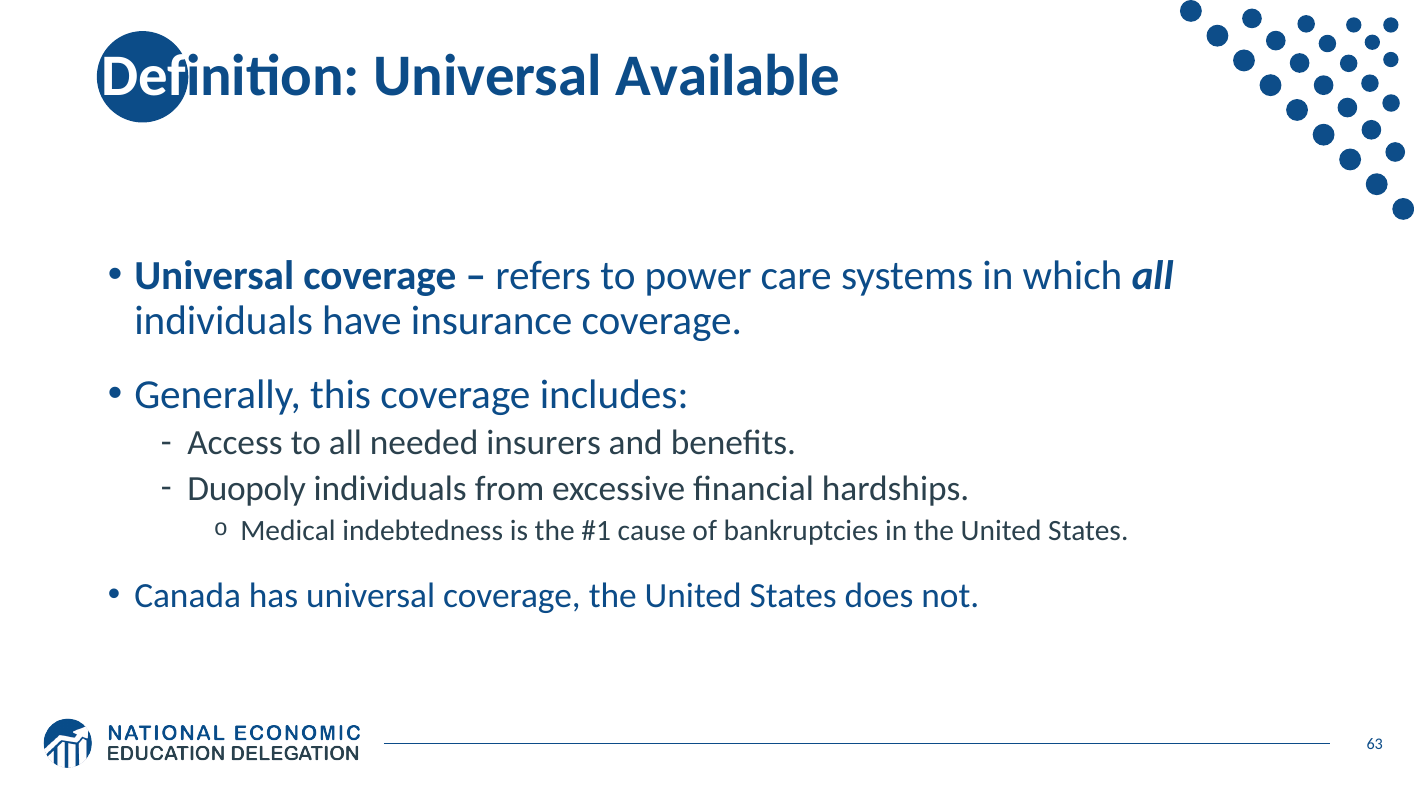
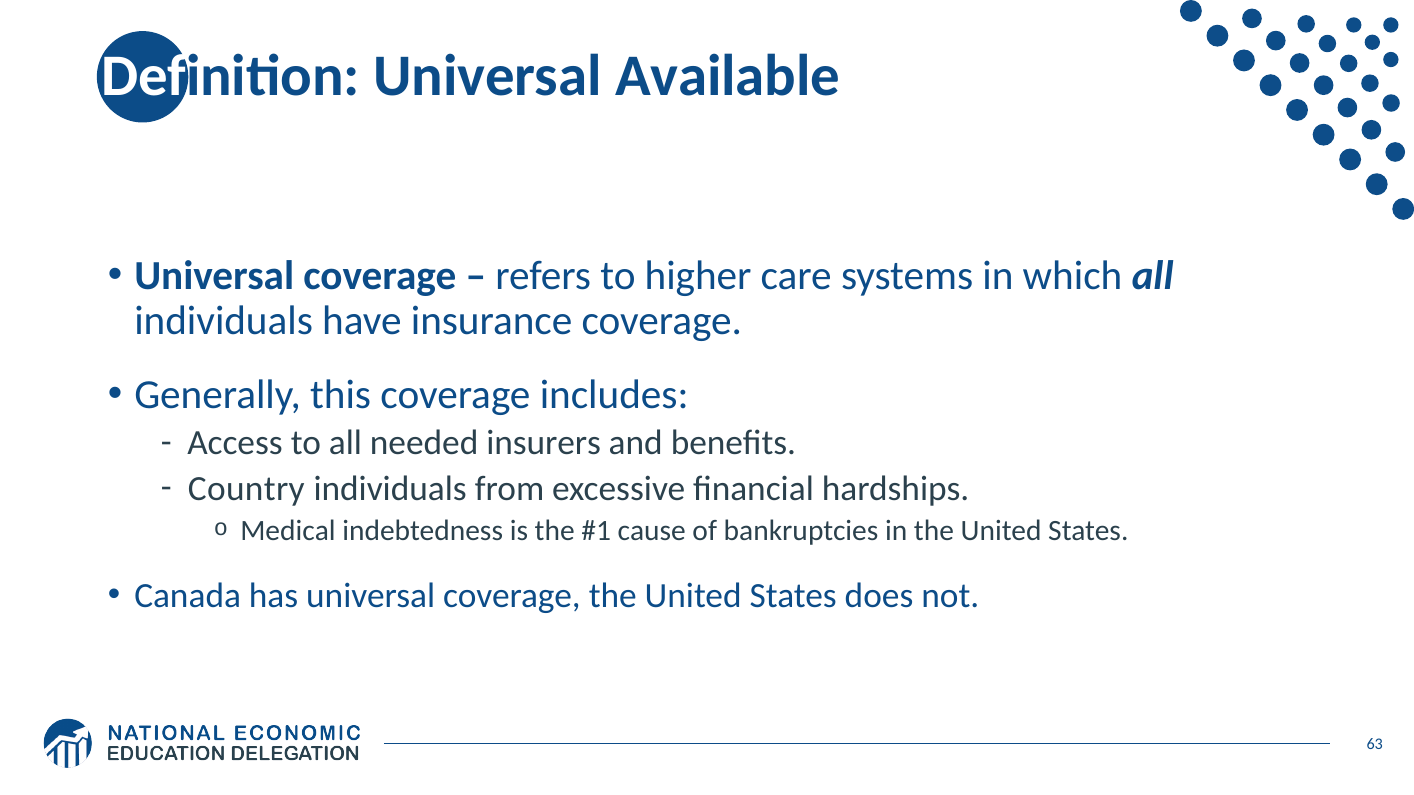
power: power -> higher (698, 276)
Duopoly: Duopoly -> Country (246, 489)
